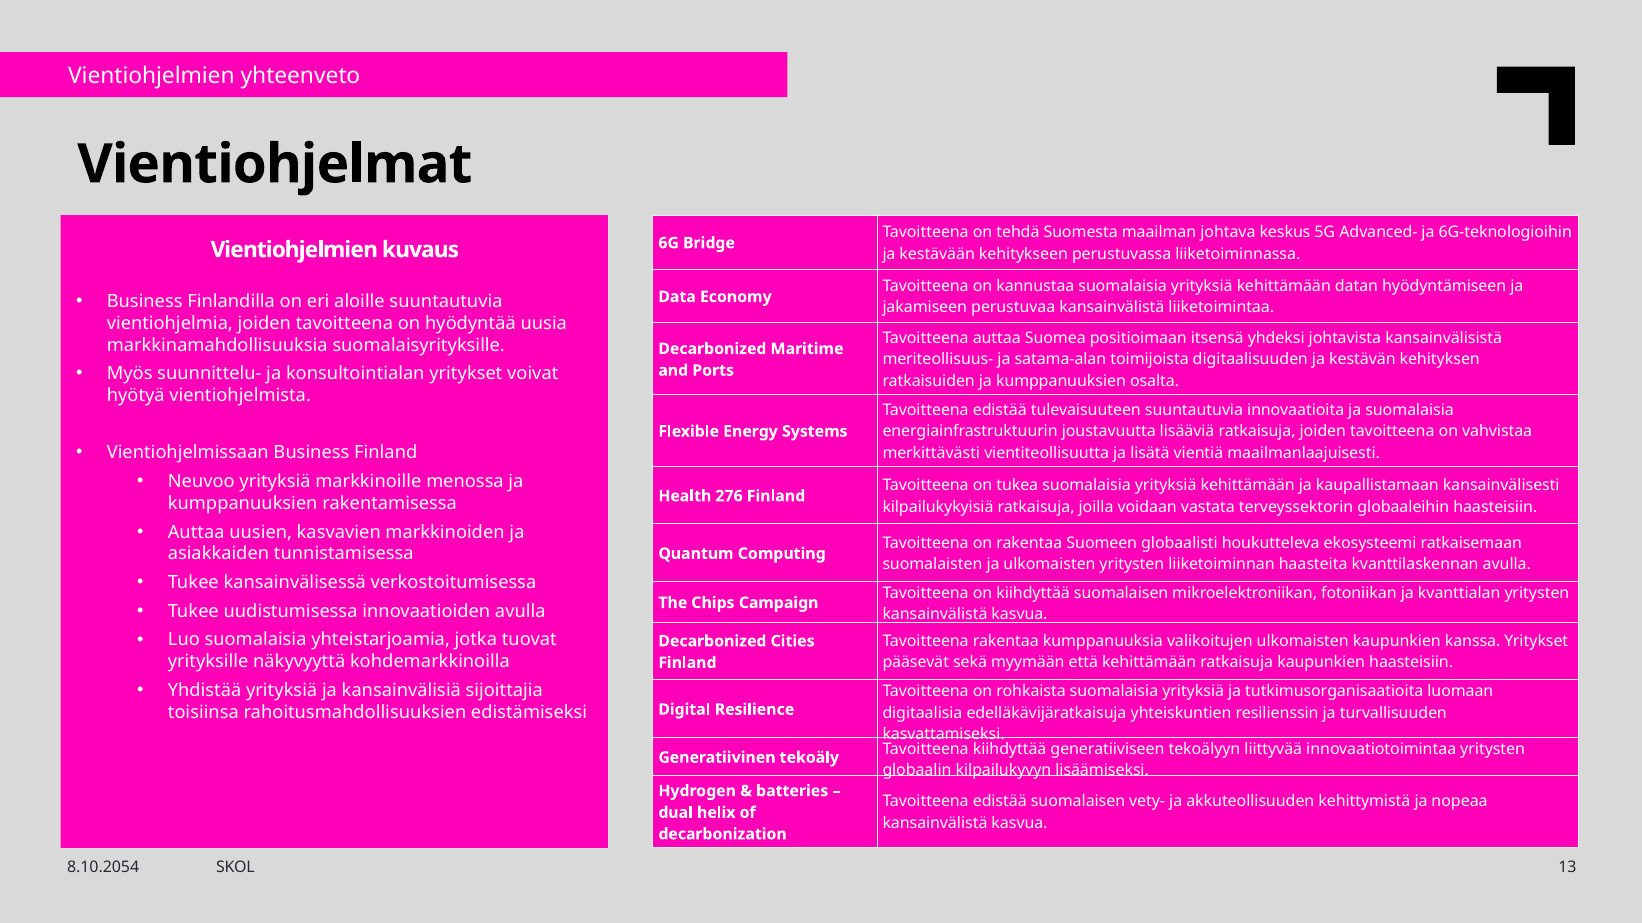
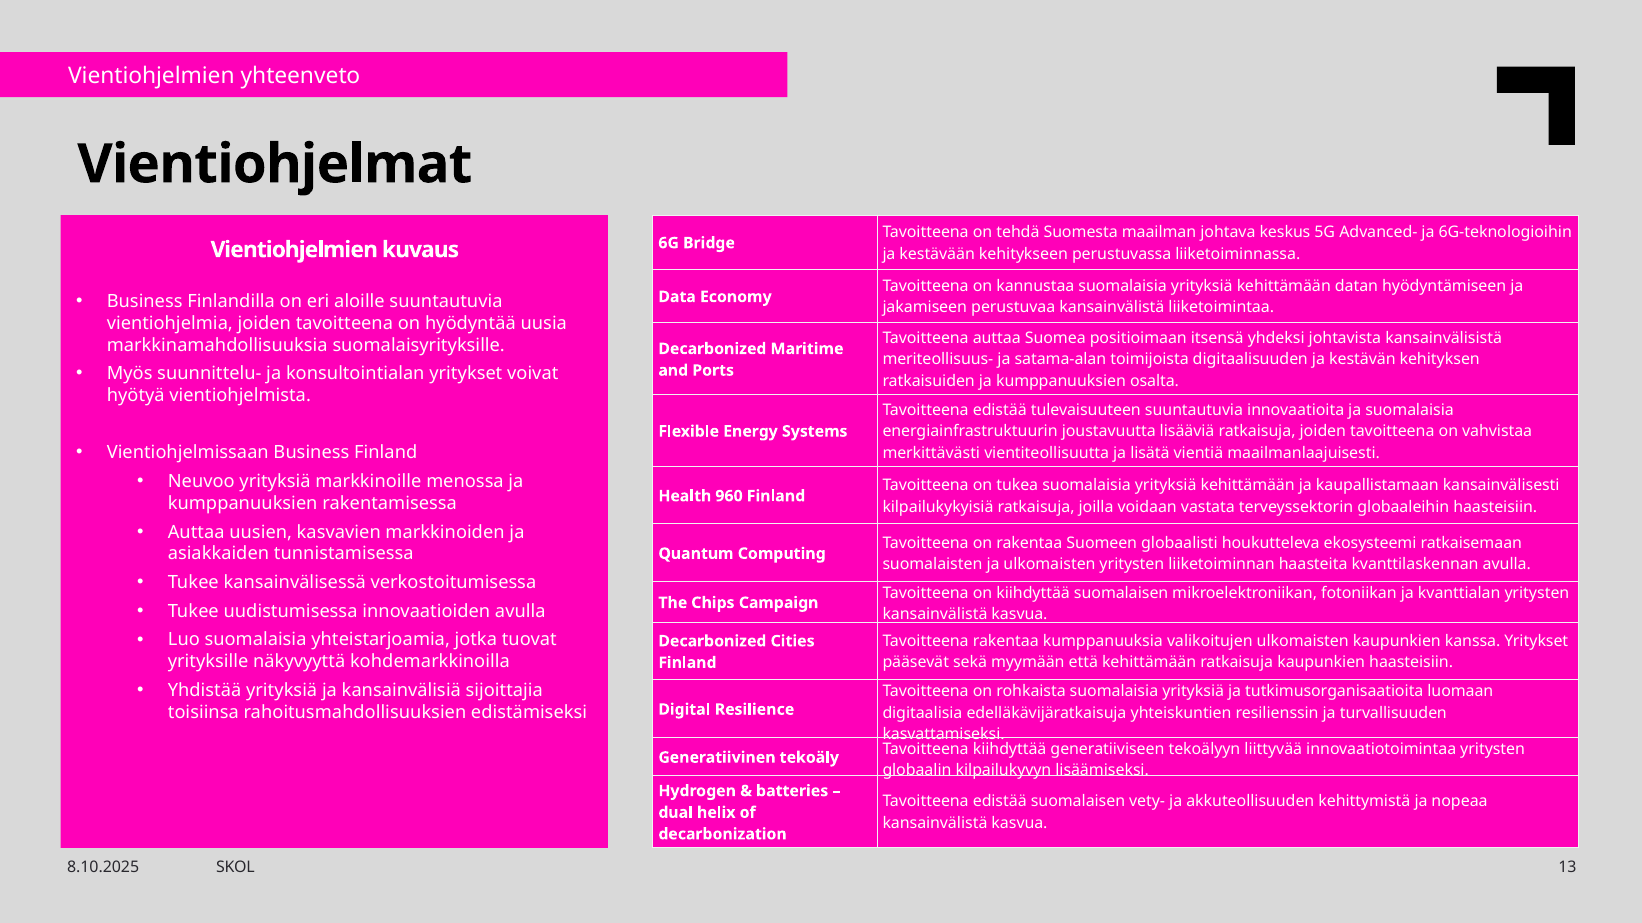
276: 276 -> 960 (729, 496)
8.10.2054: 8.10.2054 -> 8.10.2025 (103, 868)
